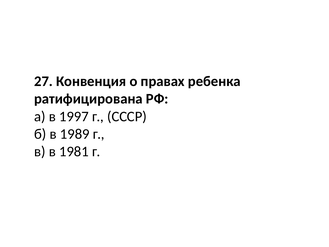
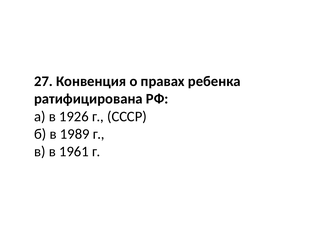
1997: 1997 -> 1926 (74, 116)
1981: 1981 -> 1961 (74, 151)
